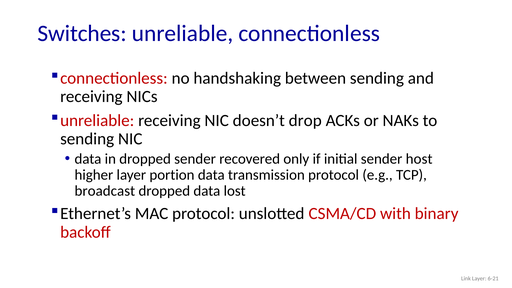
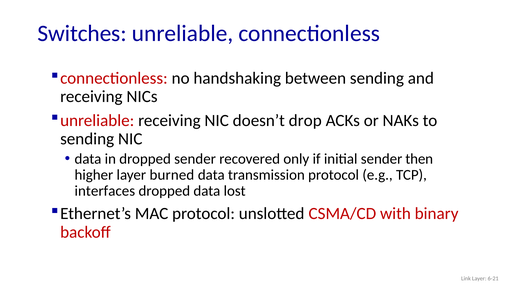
host: host -> then (419, 159)
portion: portion -> burned (172, 175)
broadcast: broadcast -> interfaces (105, 191)
